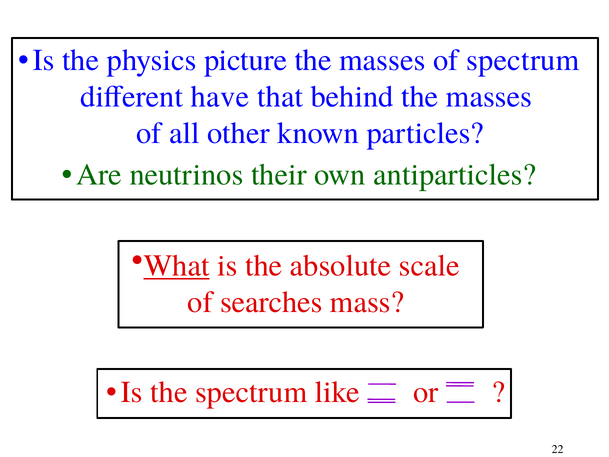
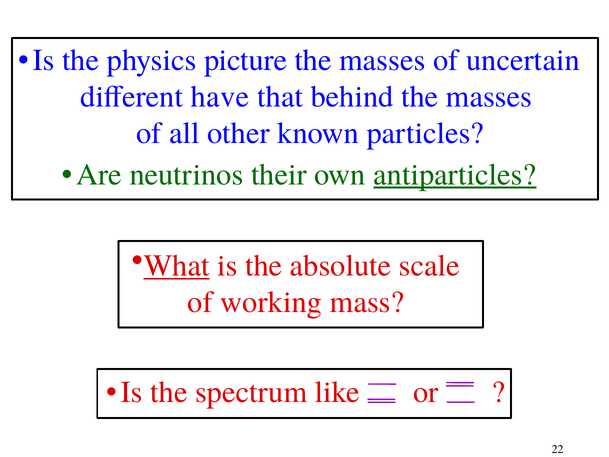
of spectrum: spectrum -> uncertain (523, 60)
antiparticles underline: none -> present (455, 174)
searches: searches -> working (271, 302)
